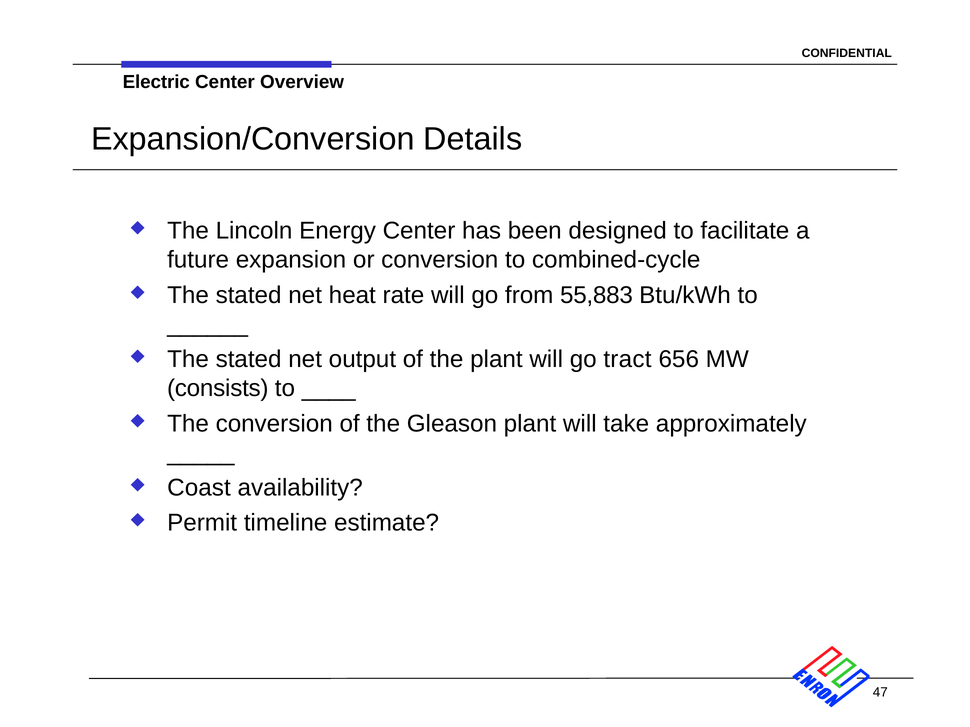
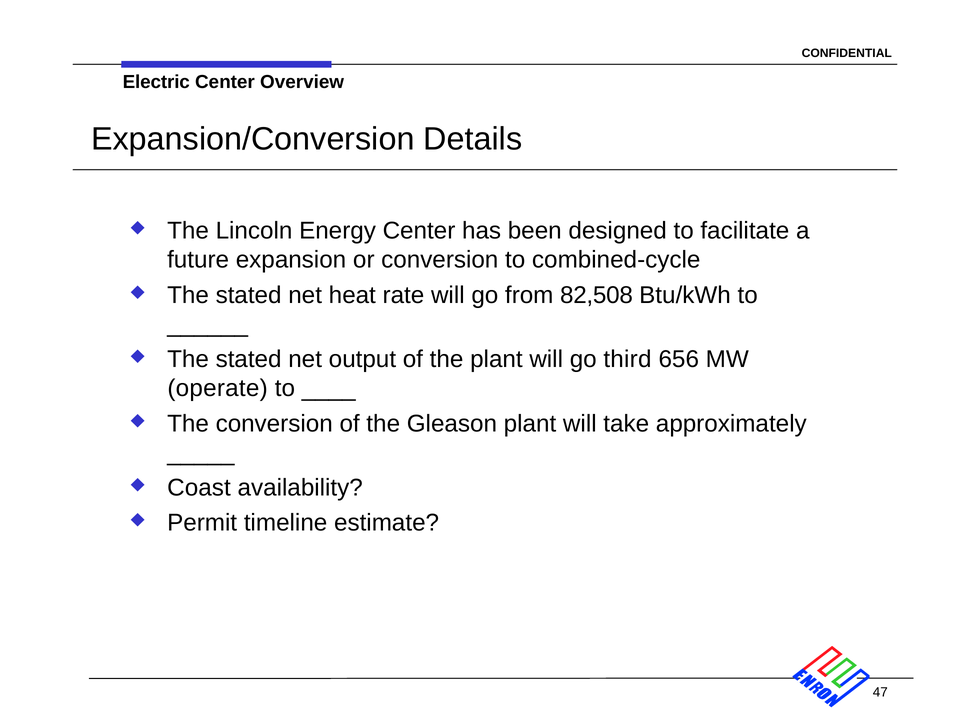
55,883: 55,883 -> 82,508 (596, 295)
tract: tract -> third (627, 360)
consists: consists -> operate (218, 389)
